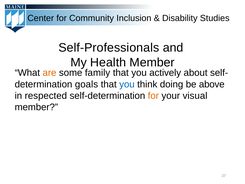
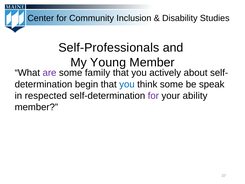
Health: Health -> Young (108, 62)
are colour: orange -> purple (50, 73)
goals: goals -> begin (87, 84)
think doing: doing -> some (172, 84)
above: above -> speak (212, 84)
for colour: orange -> purple (153, 96)
visual: visual -> ability (195, 96)
